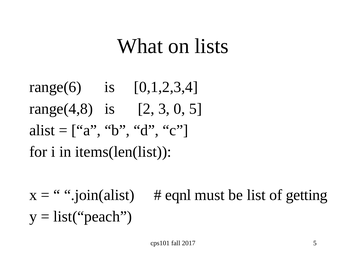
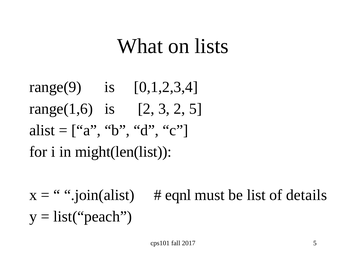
range(6: range(6 -> range(9 (55, 87)
range(4,8: range(4,8 -> range(1,6 (61, 109)
3 0: 0 -> 2 (179, 109)
items(len(list: items(len(list -> might(len(list (123, 152)
getting: getting -> details (307, 195)
